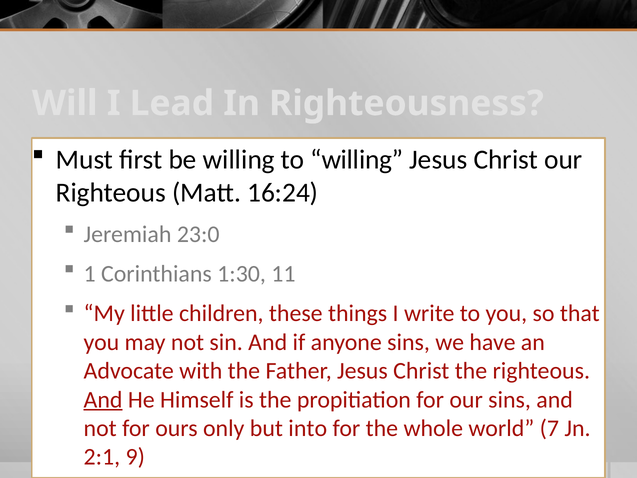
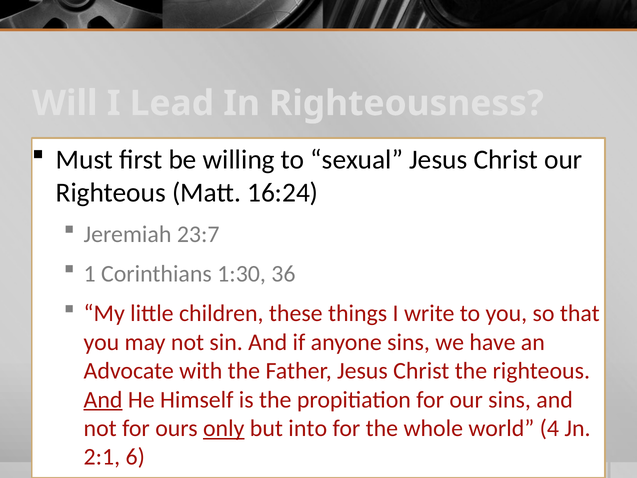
to willing: willing -> sexual (357, 160)
23:0: 23:0 -> 23:7 (198, 234)
11: 11 -> 36 (283, 274)
only underline: none -> present (224, 428)
7: 7 -> 4 (549, 428)
9: 9 -> 6 (135, 457)
